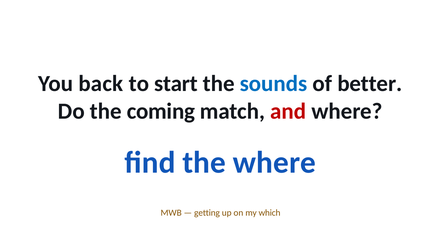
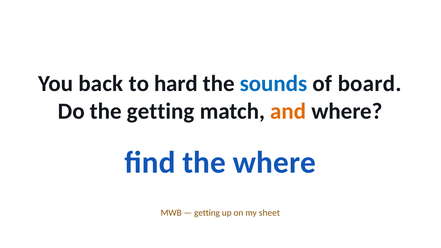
start: start -> hard (176, 84)
better: better -> board (370, 84)
the coming: coming -> getting (161, 111)
and colour: red -> orange (288, 111)
which: which -> sheet (269, 213)
